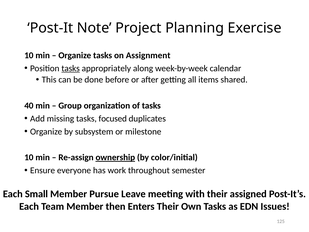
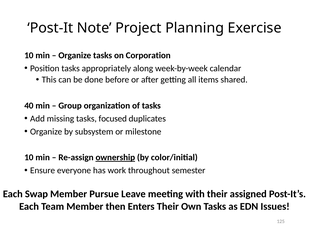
Assignment: Assignment -> Corporation (148, 55)
tasks underline: present -> none (71, 68)
Small: Small -> Swap (36, 194)
